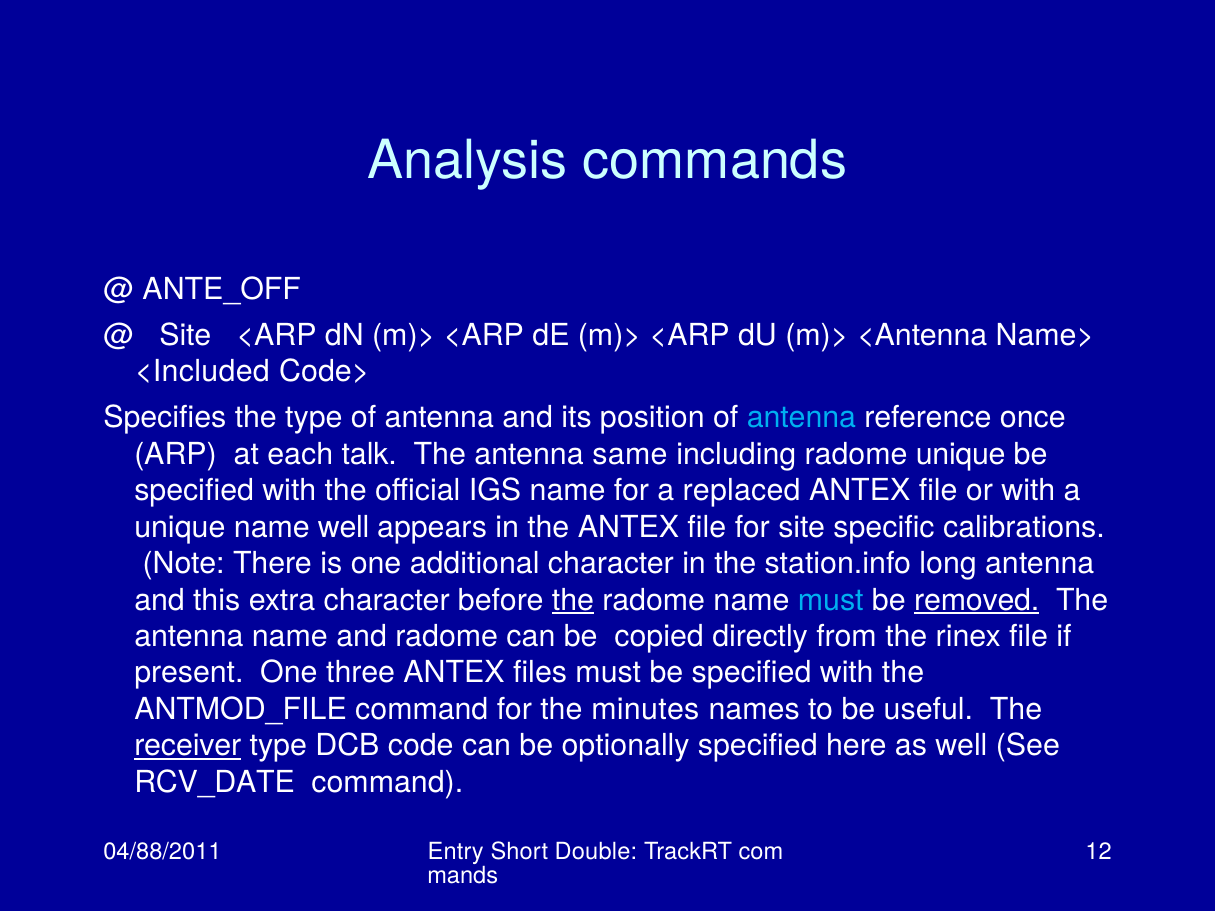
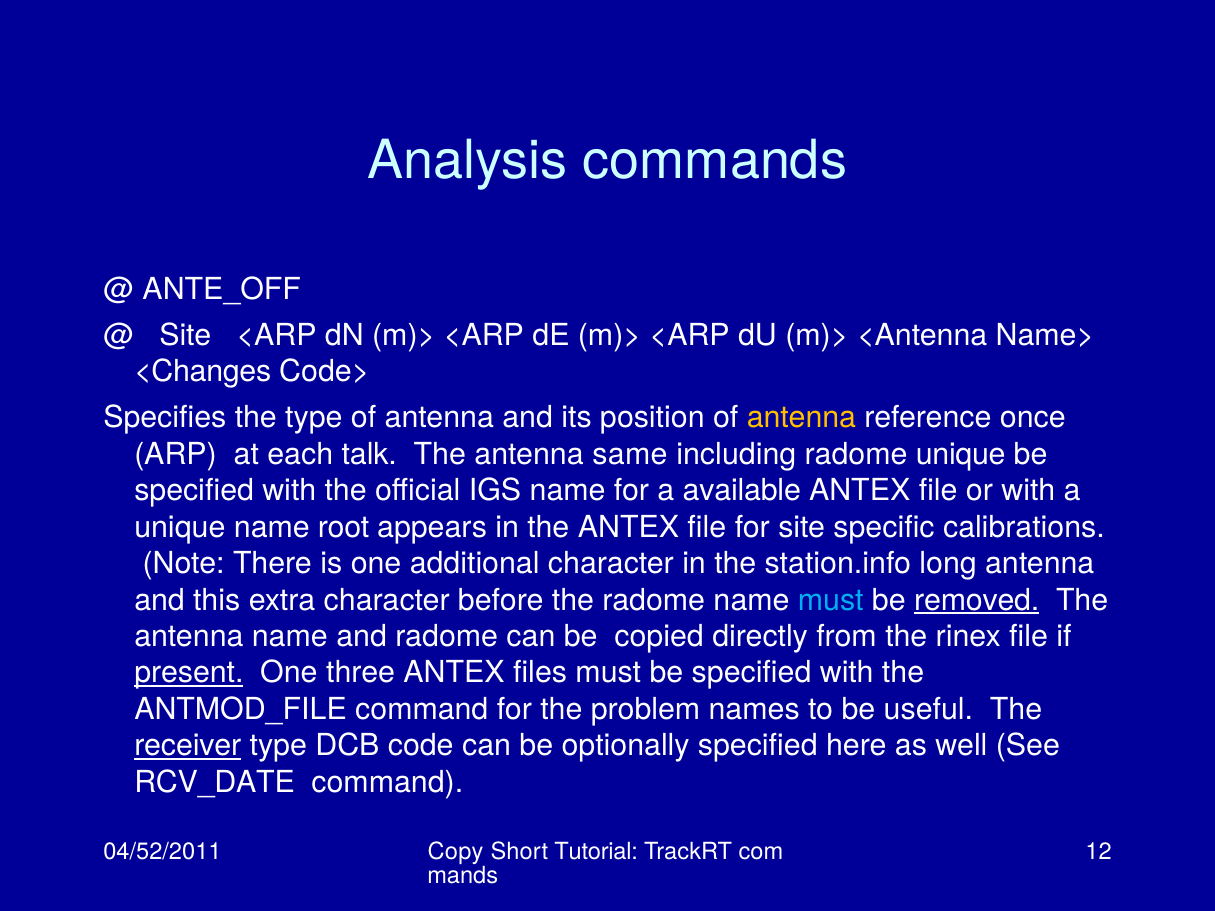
<Included: <Included -> <Changes (203, 372)
antenna colour: light blue -> yellow (801, 418)
replaced: replaced -> available (742, 491)
name well: well -> root (344, 527)
the underline: present -> none (573, 600)
present underline: none -> present (189, 673)
minutes: minutes -> problem (646, 710)
04/88/2011: 04/88/2011 -> 04/52/2011 (162, 852)
Entry: Entry -> Copy (456, 852)
Double: Double -> Tutorial (596, 852)
